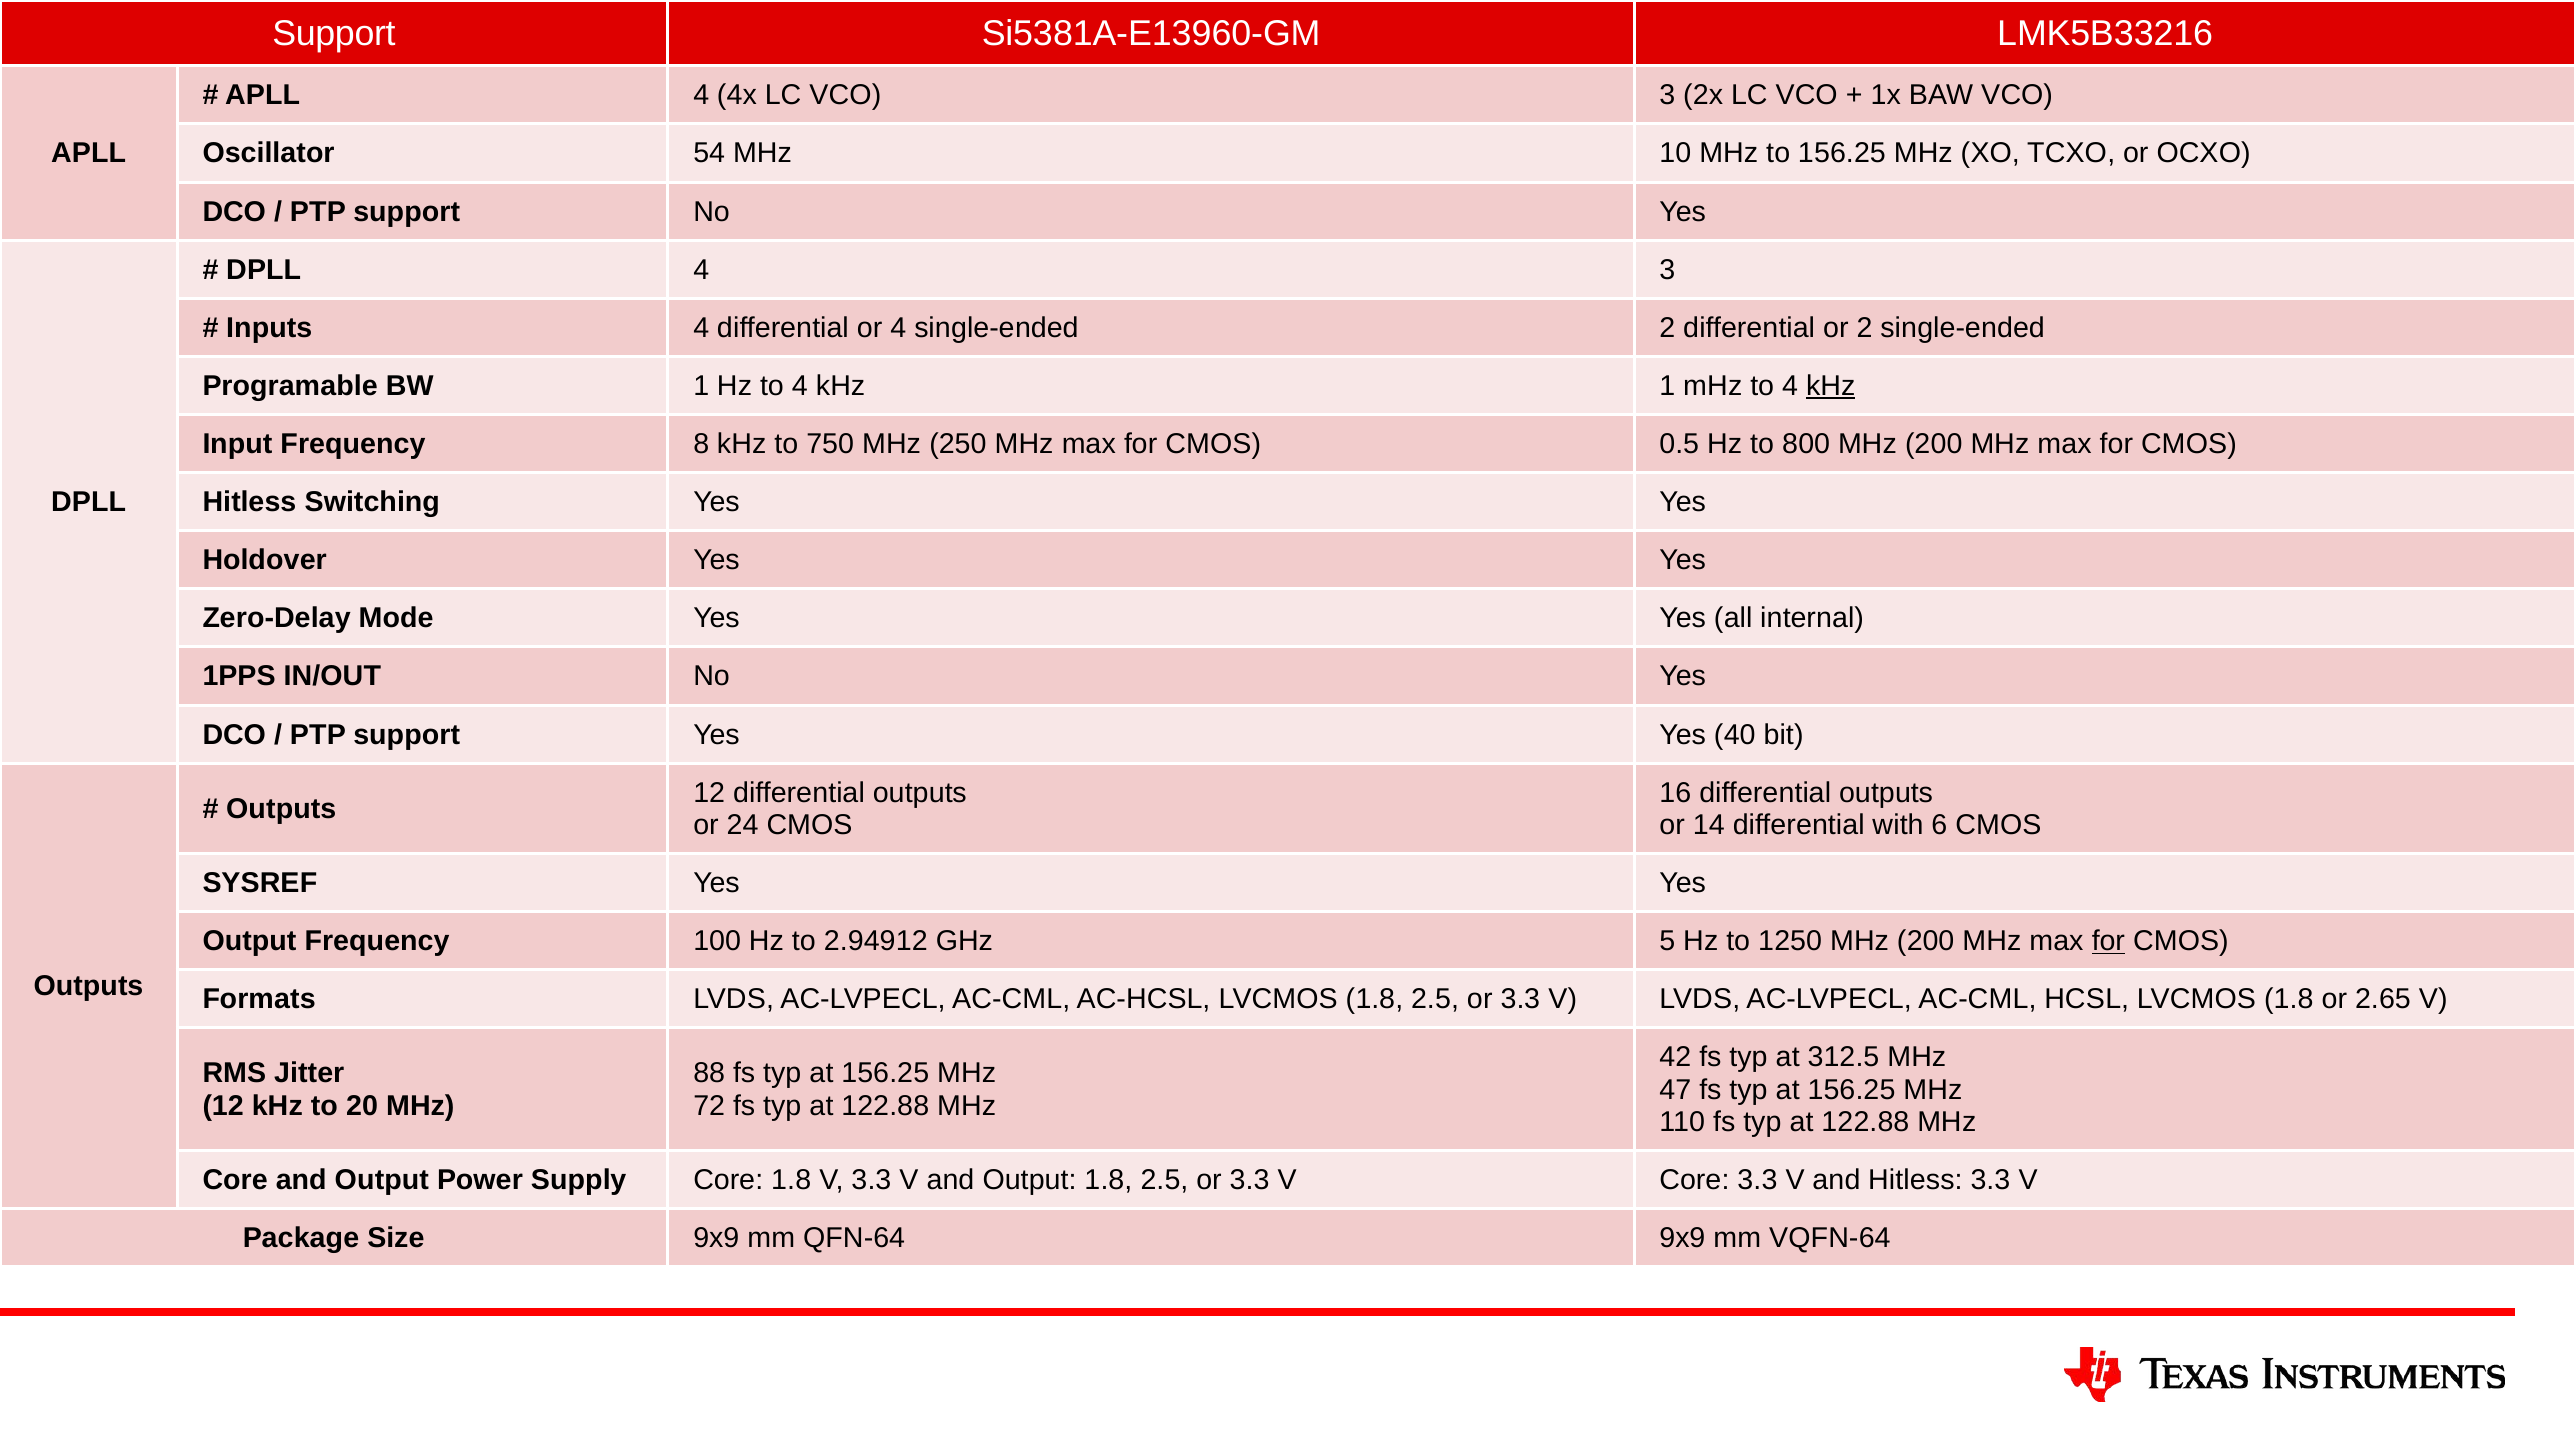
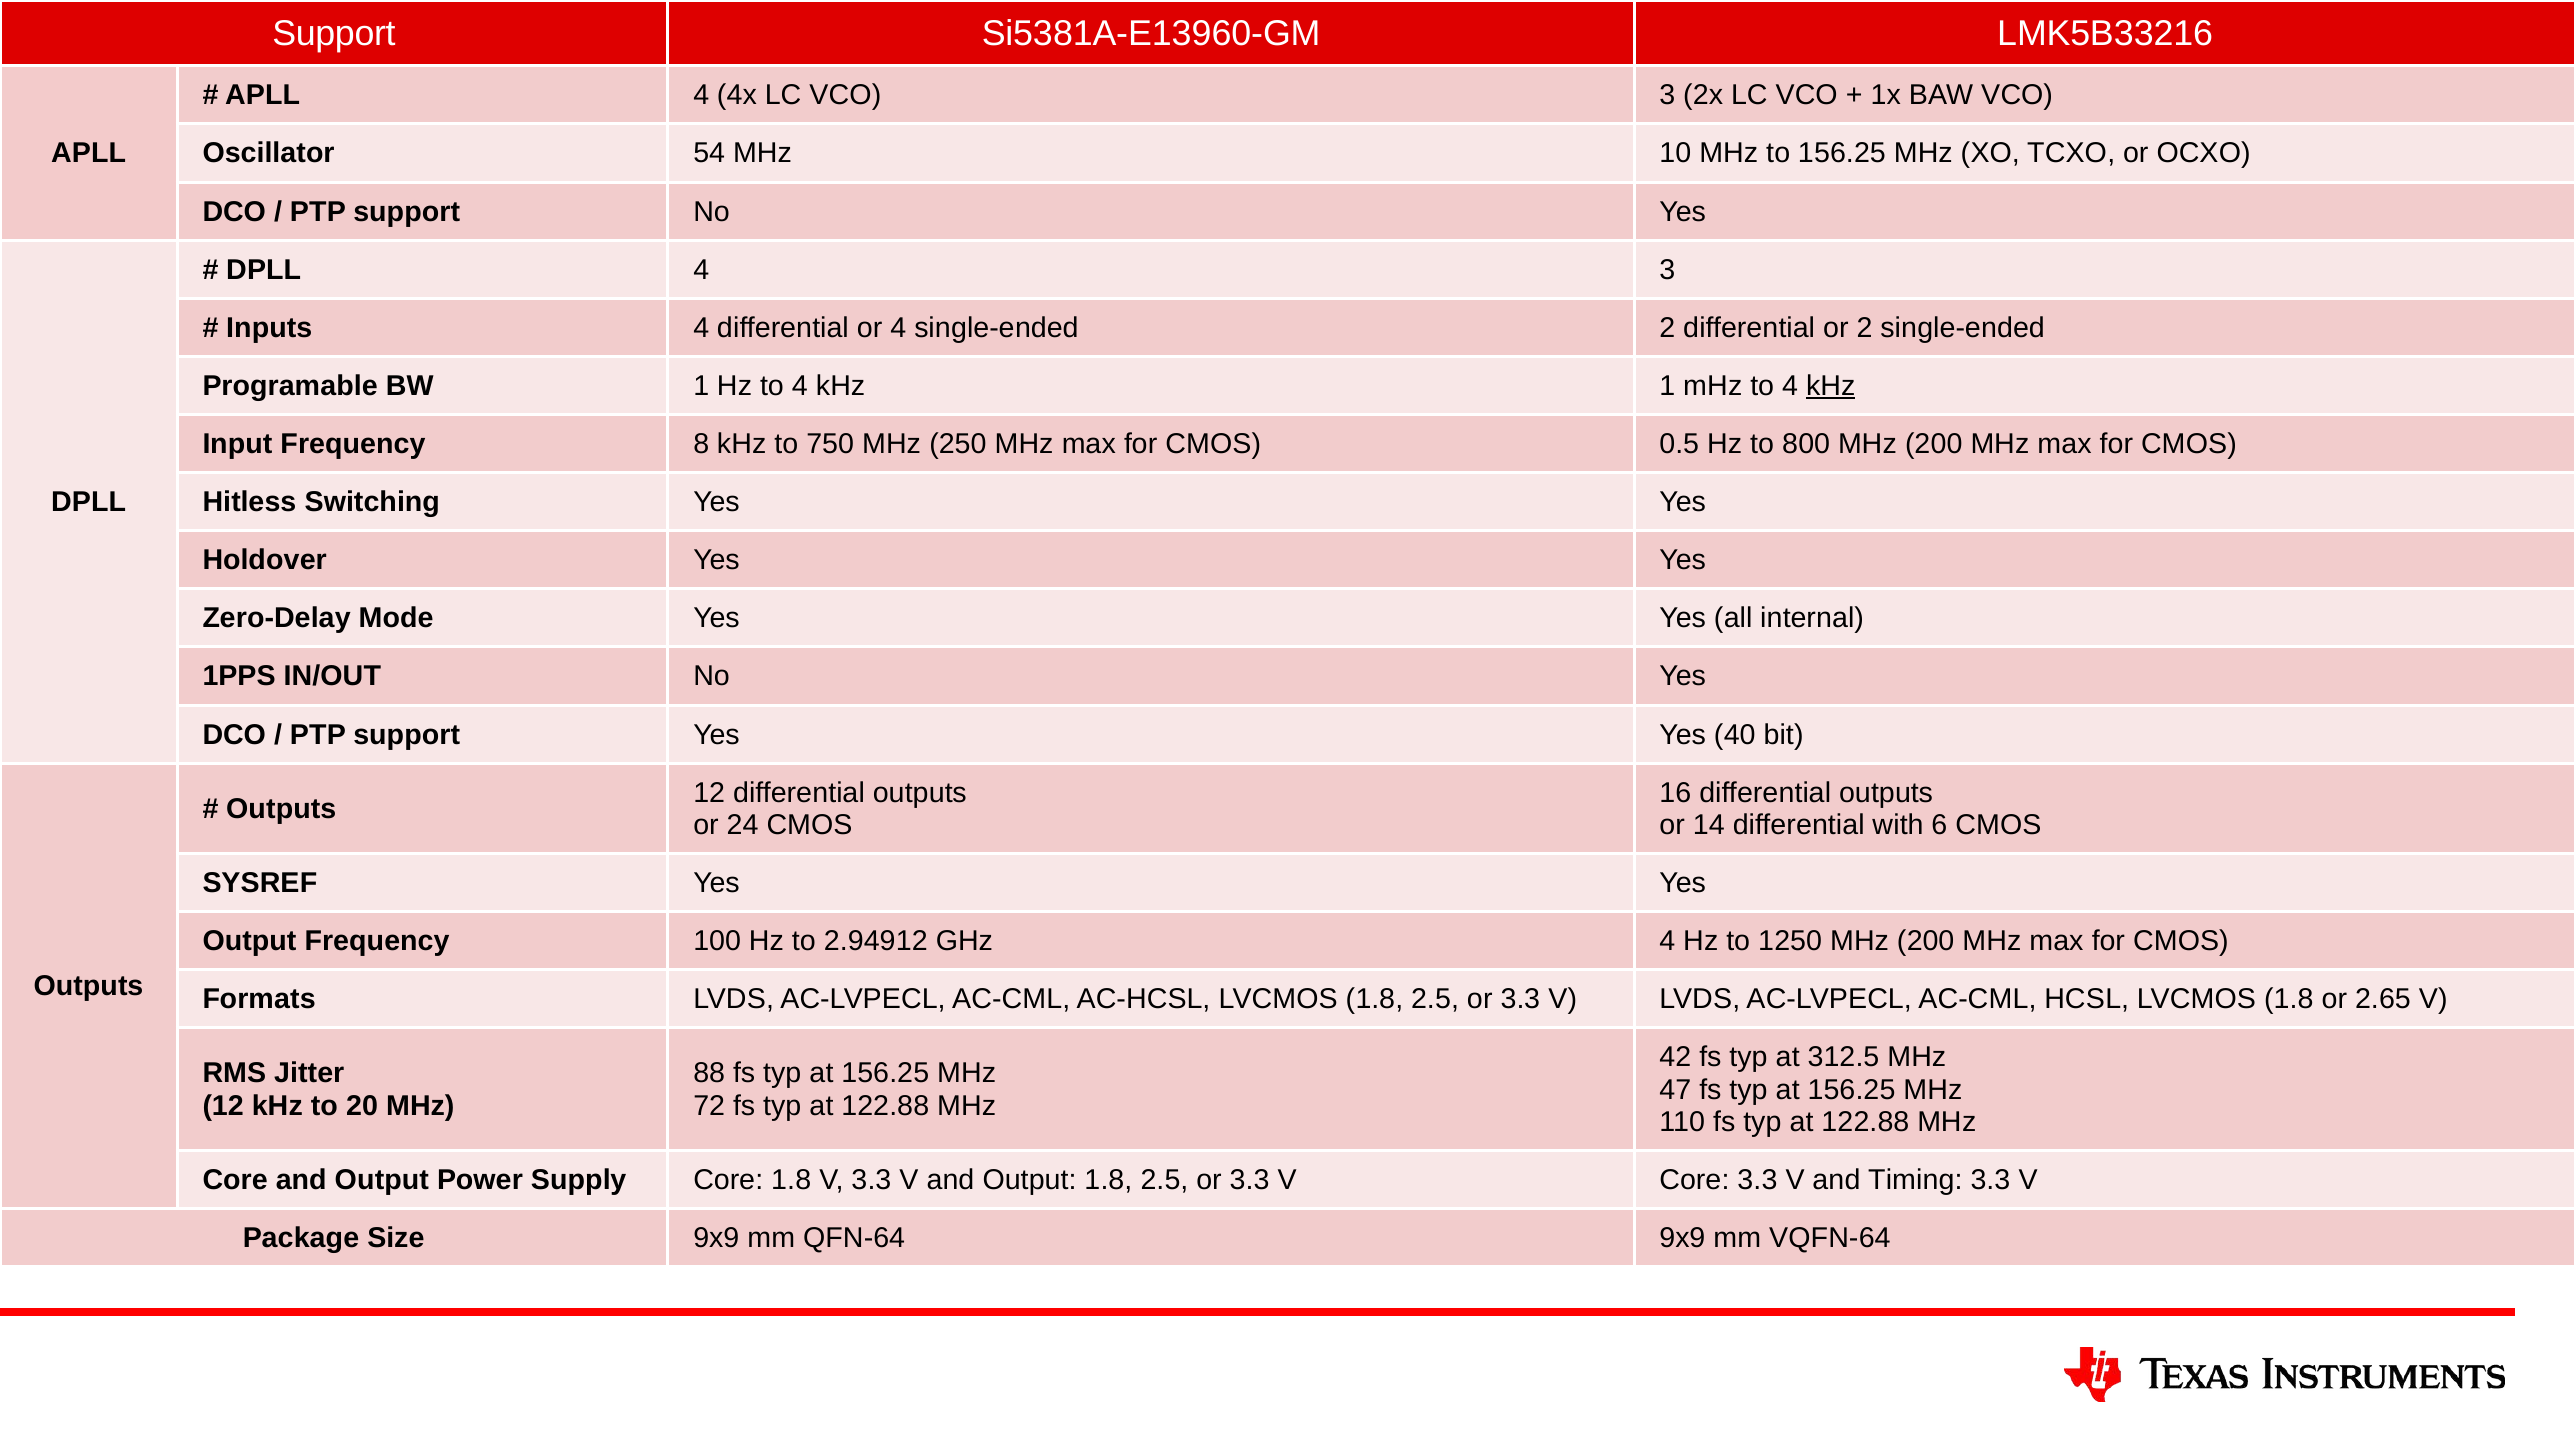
GHz 5: 5 -> 4 (1667, 941)
for underline: present -> none (2108, 941)
and Hitless: Hitless -> Timing (1915, 1180)
